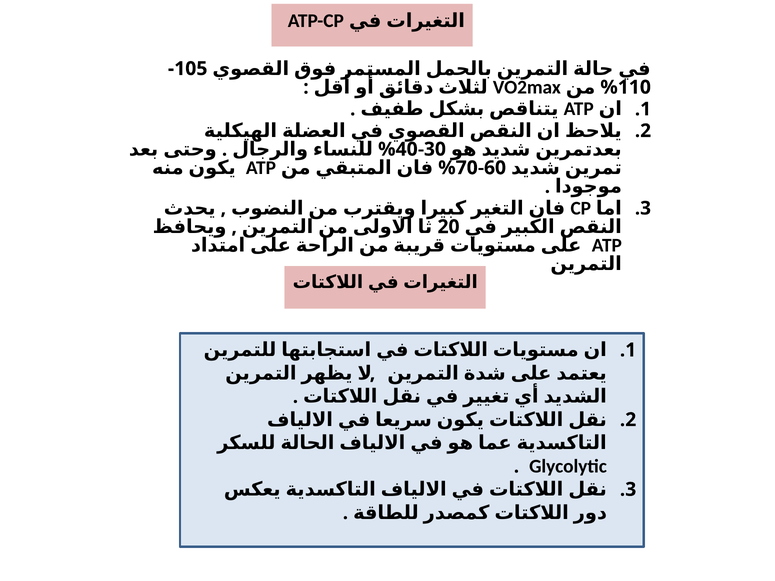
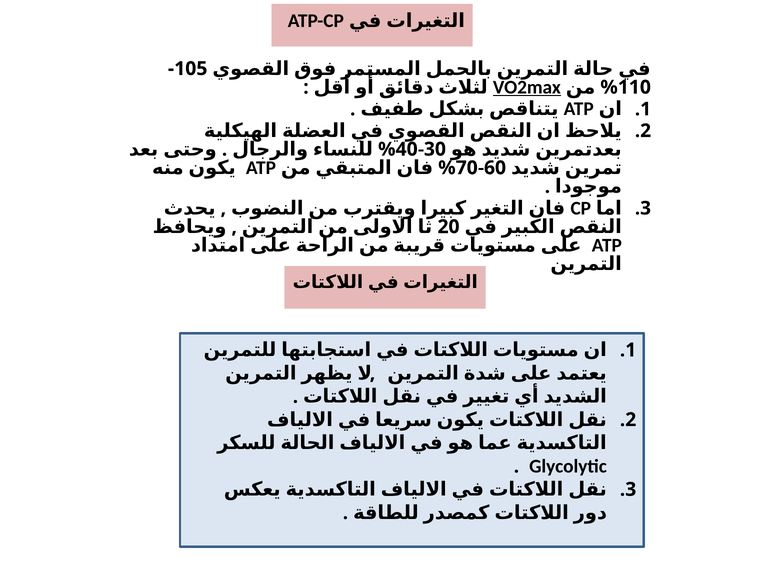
VO2max underline: none -> present (527, 87)
